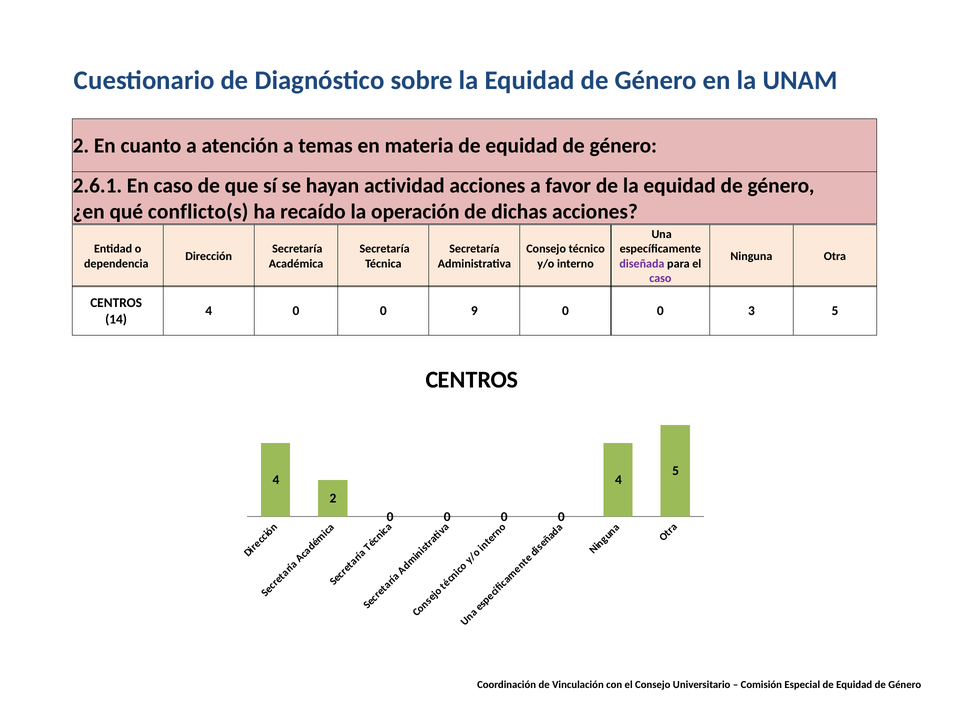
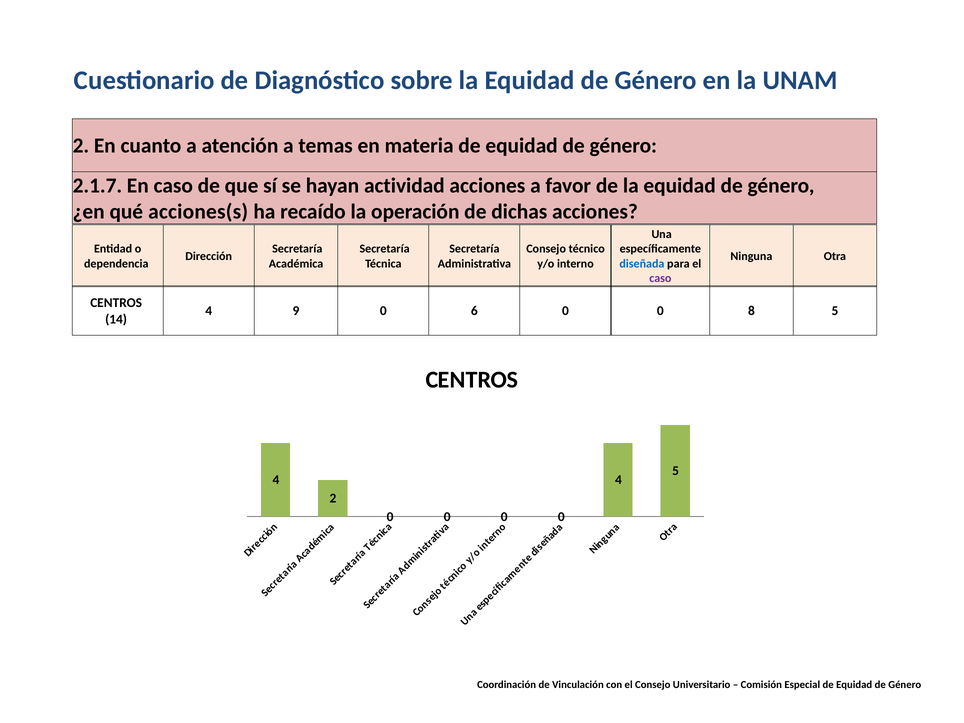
2.6.1: 2.6.1 -> 2.1.7 (97, 186)
conflicto(s: conflicto(s -> acciones(s (198, 212)
diseñada colour: purple -> blue (642, 264)
4 0: 0 -> 9 (296, 311)
9: 9 -> 6 (474, 311)
3: 3 -> 8 (751, 311)
